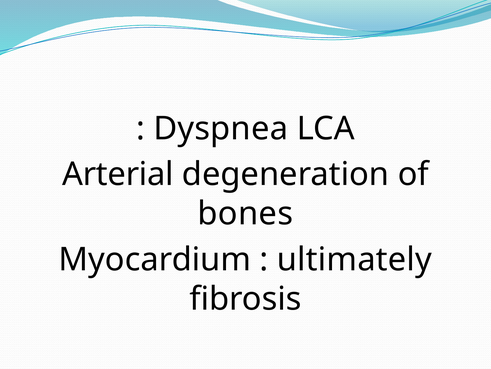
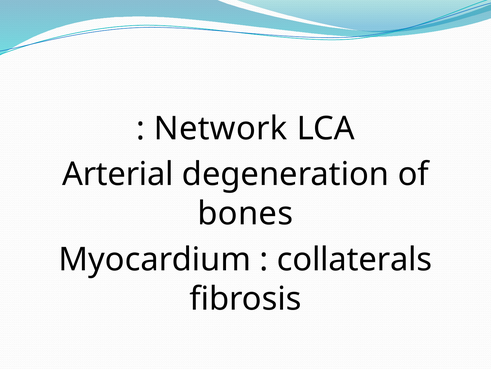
Dyspnea: Dyspnea -> Network (221, 128)
ultimately: ultimately -> collaterals (355, 259)
